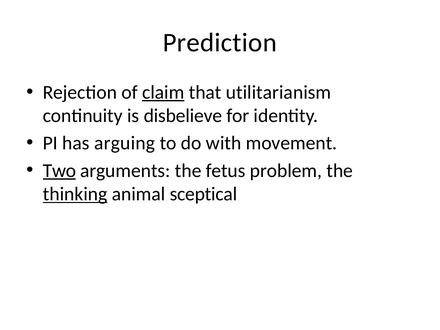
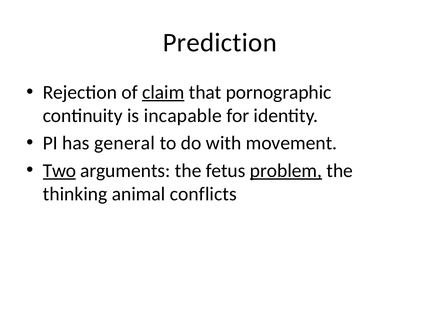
utilitarianism: utilitarianism -> pornographic (279, 92)
disbelieve: disbelieve -> incapable (183, 116)
arguing: arguing -> general (125, 143)
problem underline: none -> present (286, 171)
thinking underline: present -> none (75, 194)
sceptical: sceptical -> conflicts (203, 194)
